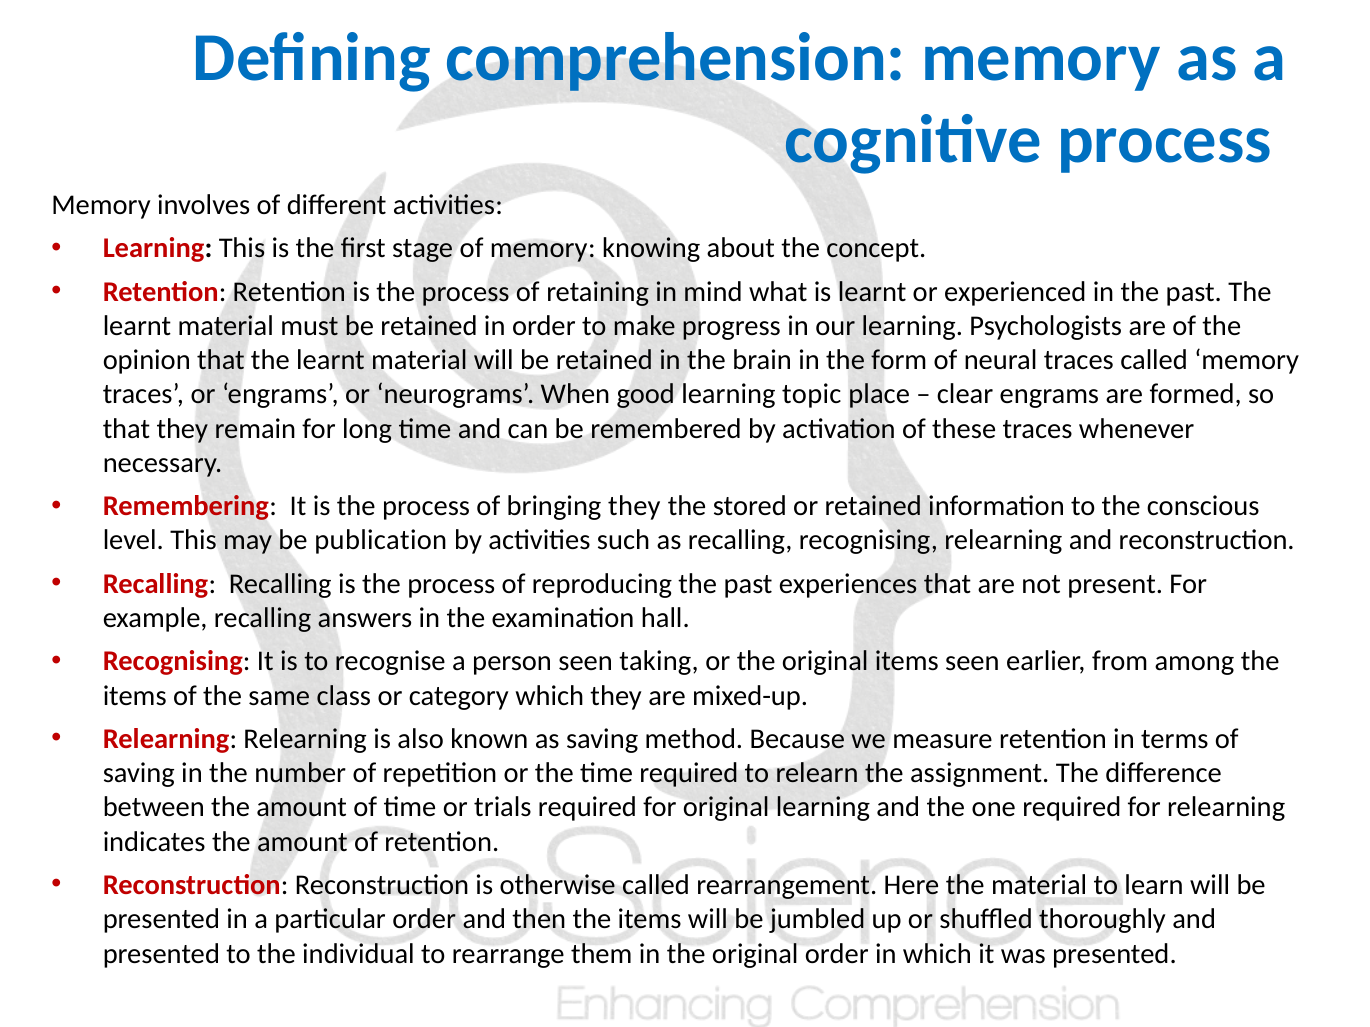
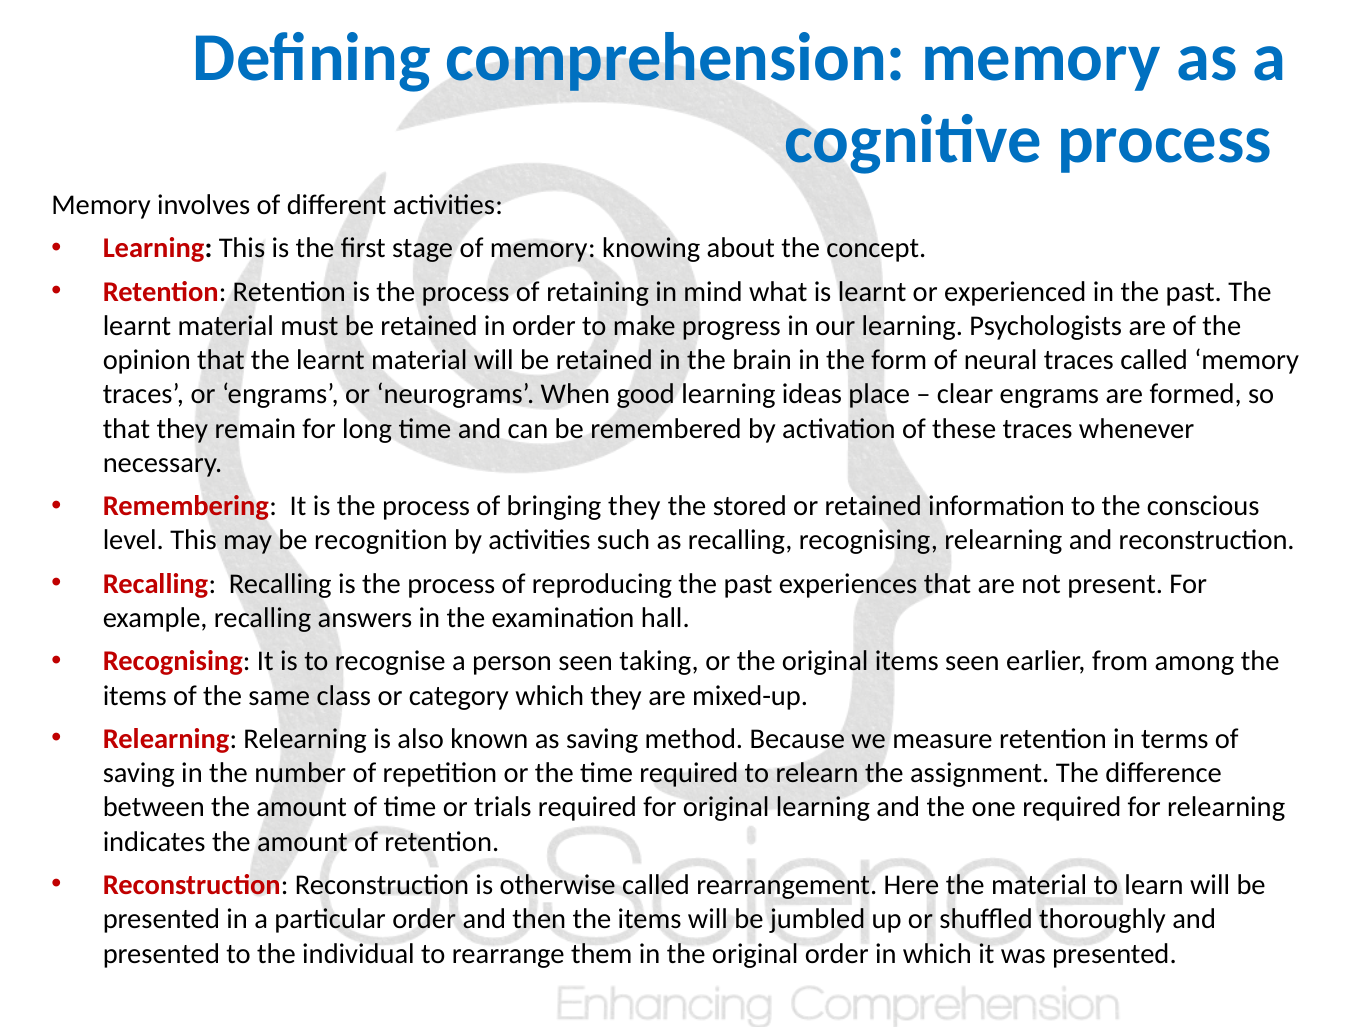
topic: topic -> ideas (812, 395)
publication: publication -> recognition (381, 541)
